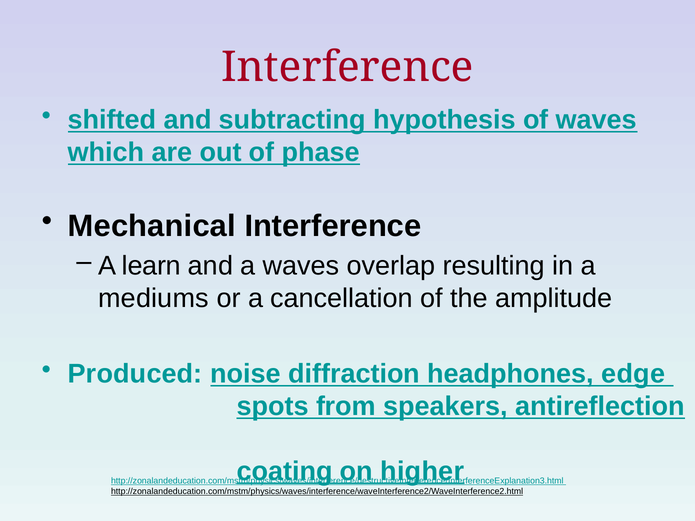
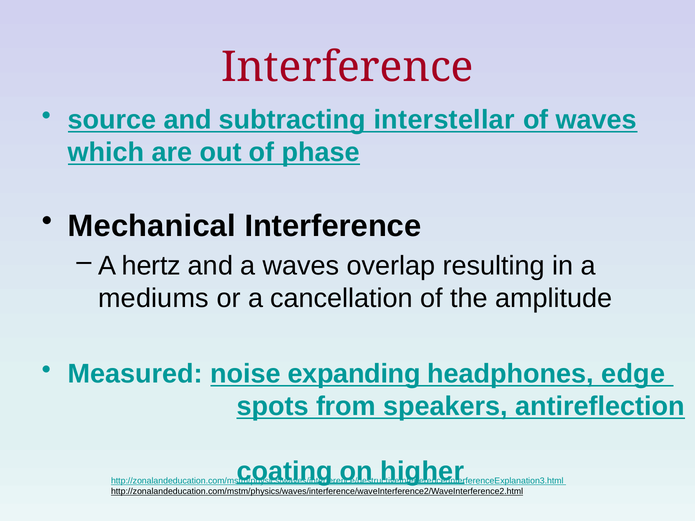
shifted: shifted -> source (112, 120)
hypothesis: hypothesis -> interstellar (444, 120)
learn: learn -> hertz (151, 266)
Produced: Produced -> Measured (135, 374)
diffraction: diffraction -> expanding (354, 374)
